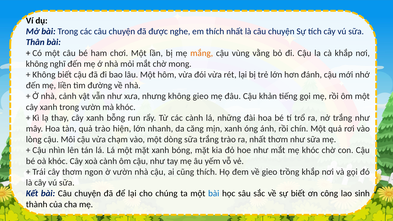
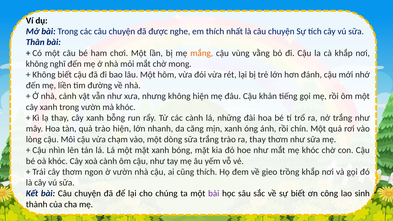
không gieo: gieo -> hiện (201, 96)
ra nhất: nhất -> thay (258, 140)
bài colour: blue -> purple (214, 194)
